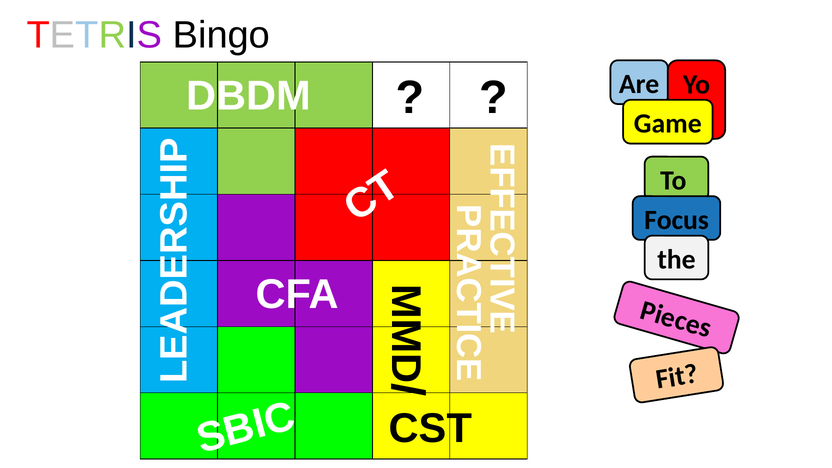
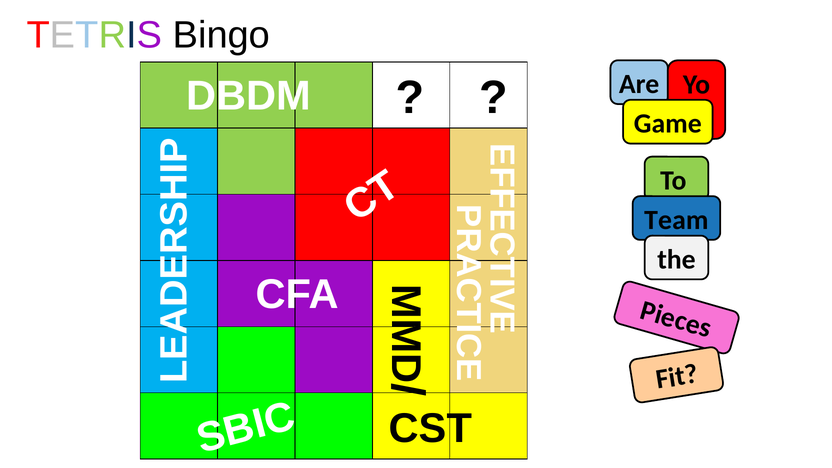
Focus: Focus -> Team (676, 220)
